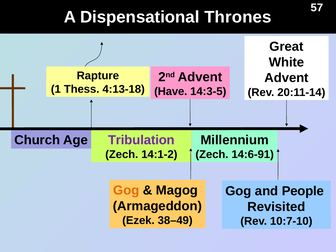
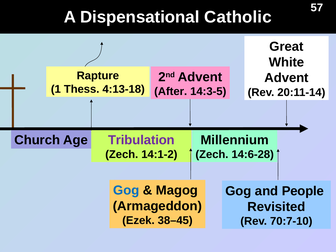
Thrones: Thrones -> Catholic (238, 17)
Have: Have -> After (171, 91)
14:6-91: 14:6-91 -> 14:6-28 (253, 154)
Gog colour: orange -> blue (126, 190)
38–49: 38–49 -> 38–45 (175, 220)
10:7-10: 10:7-10 -> 70:7-10 (291, 221)
